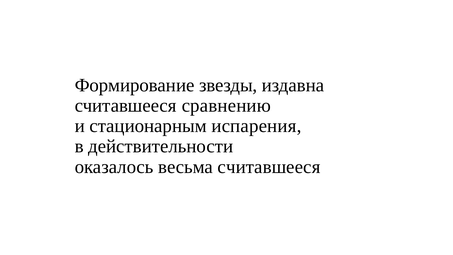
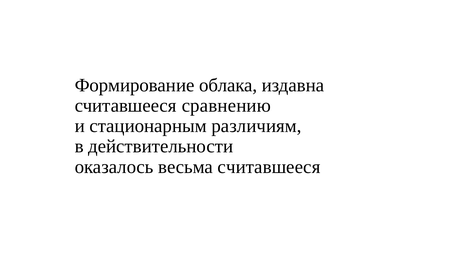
звезды: звезды -> облака (228, 85)
испарения: испарения -> различиям (257, 126)
